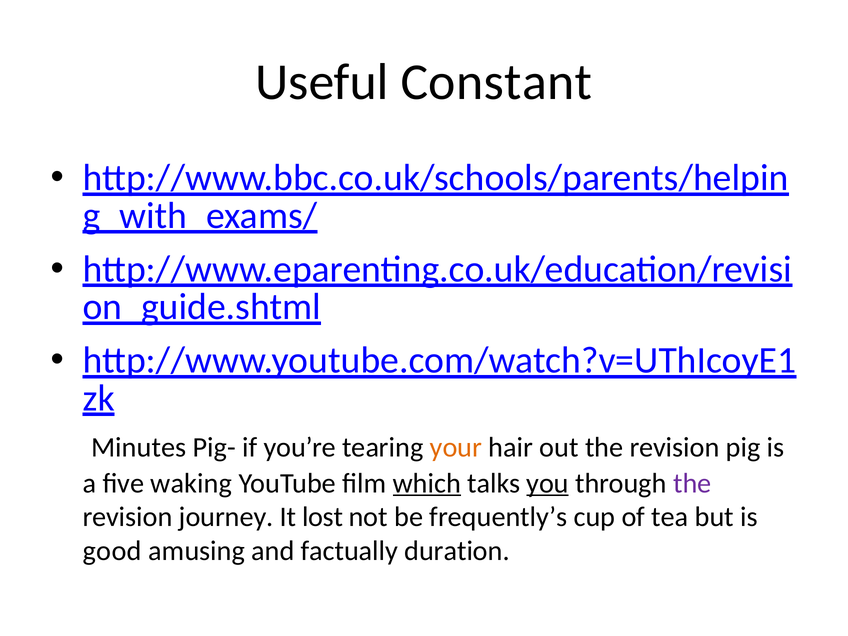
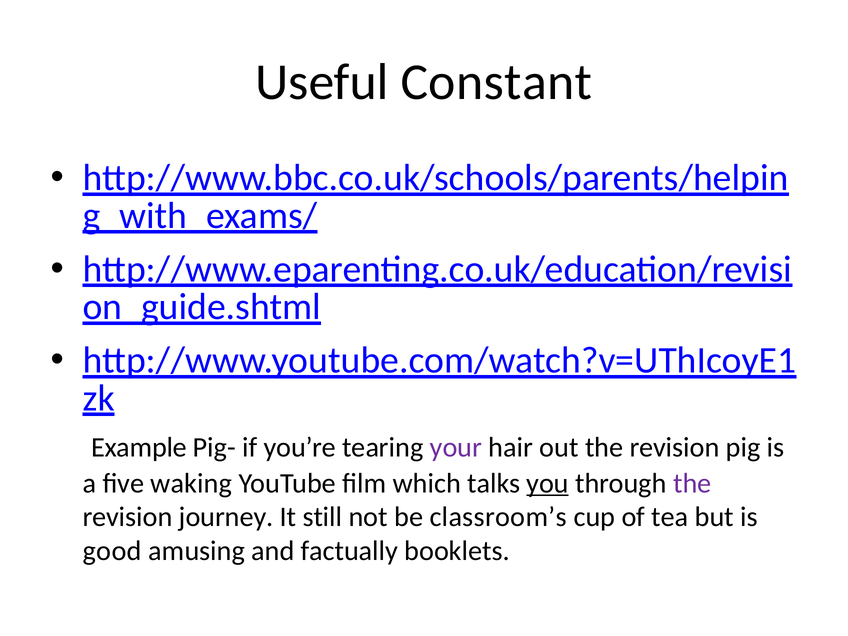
Minutes: Minutes -> Example (139, 447)
your colour: orange -> purple (456, 447)
which underline: present -> none (427, 483)
lost: lost -> still (322, 517)
frequently’s: frequently’s -> classroom’s (498, 517)
duration: duration -> booklets (457, 551)
